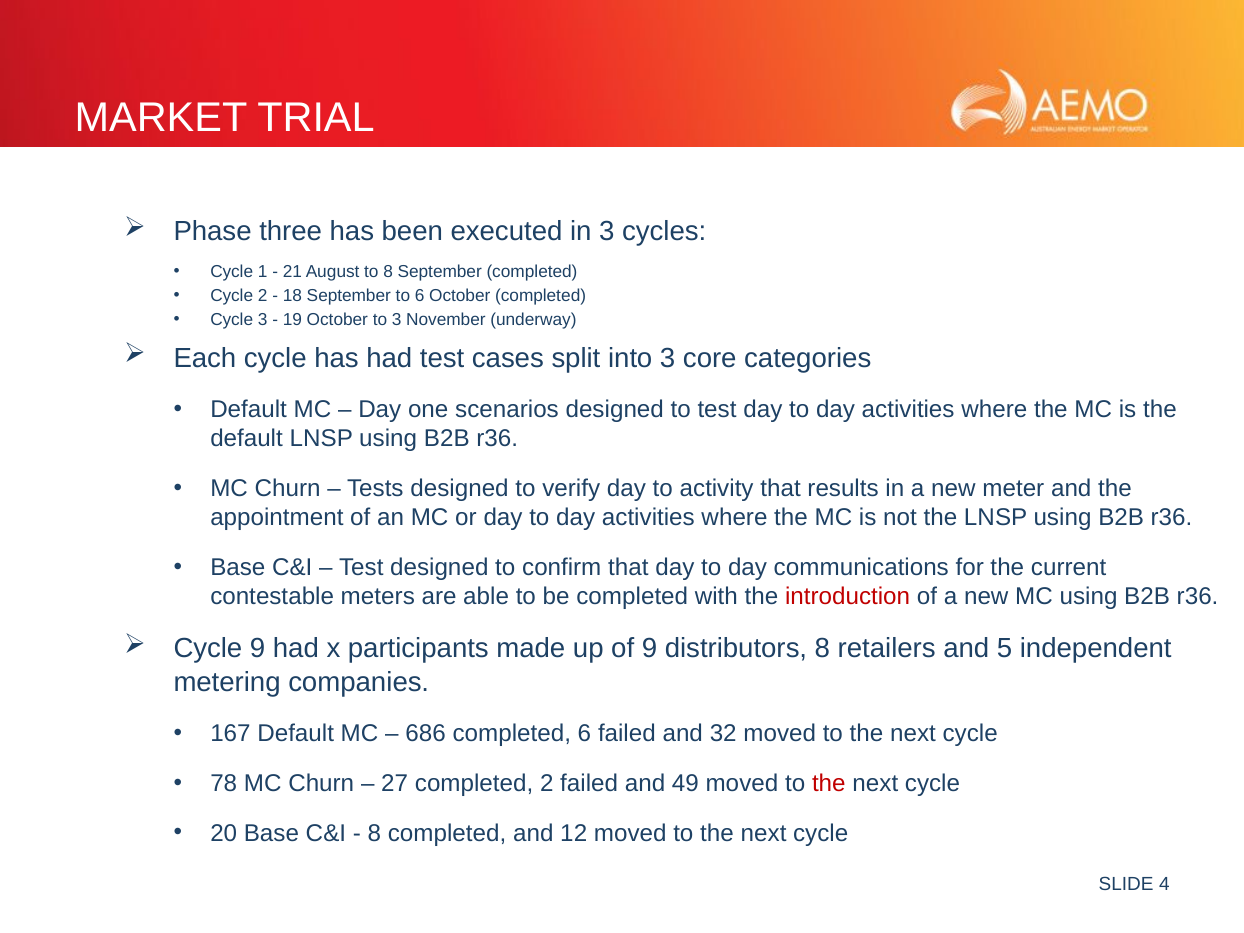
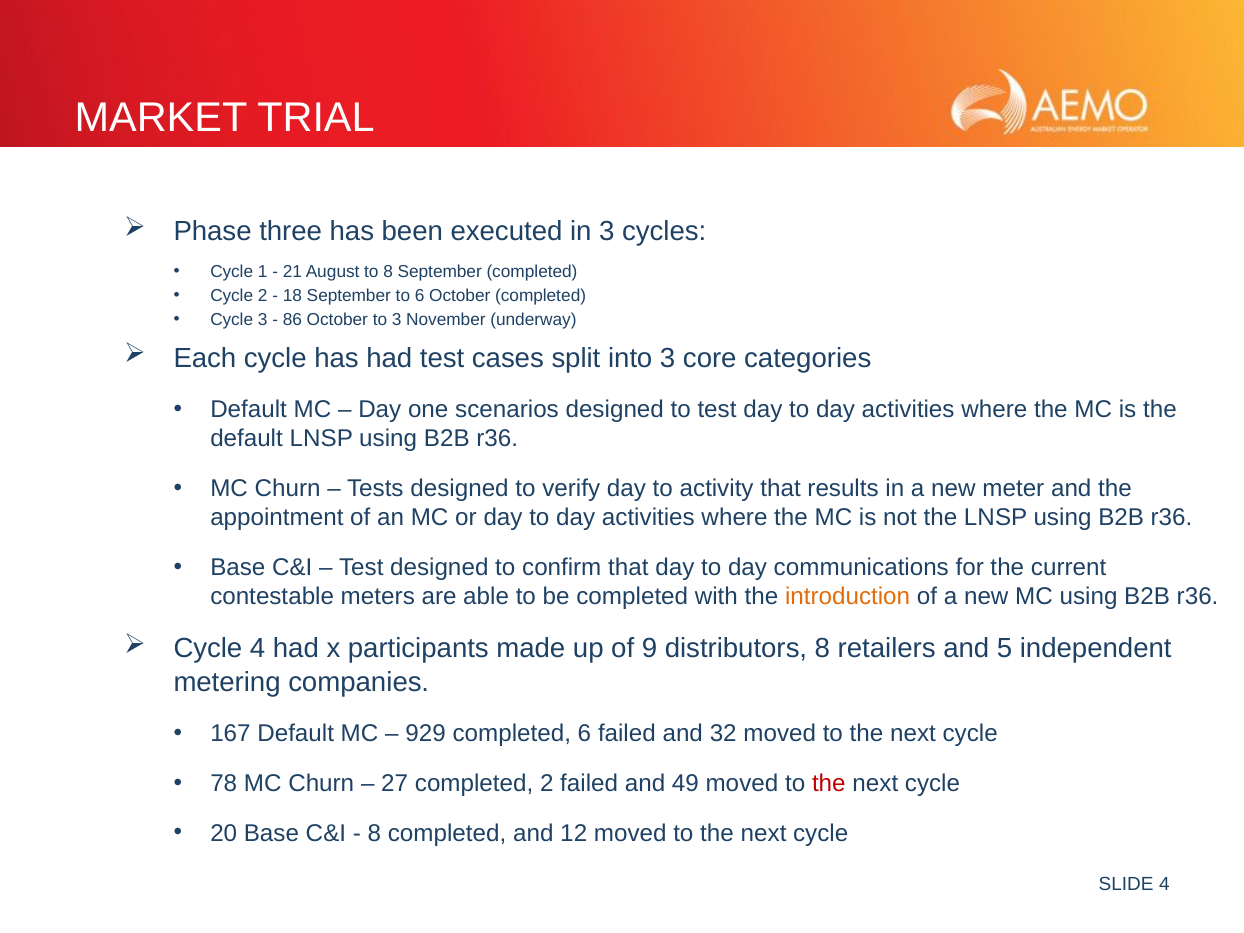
19: 19 -> 86 (292, 320)
introduction colour: red -> orange (848, 597)
Cycle 9: 9 -> 4 (258, 649)
686: 686 -> 929 (426, 734)
